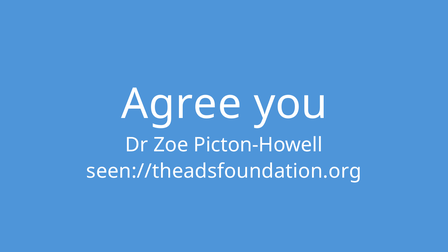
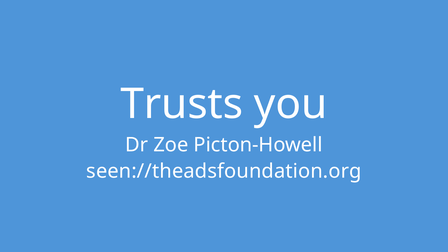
Agree: Agree -> Trusts (182, 104)
